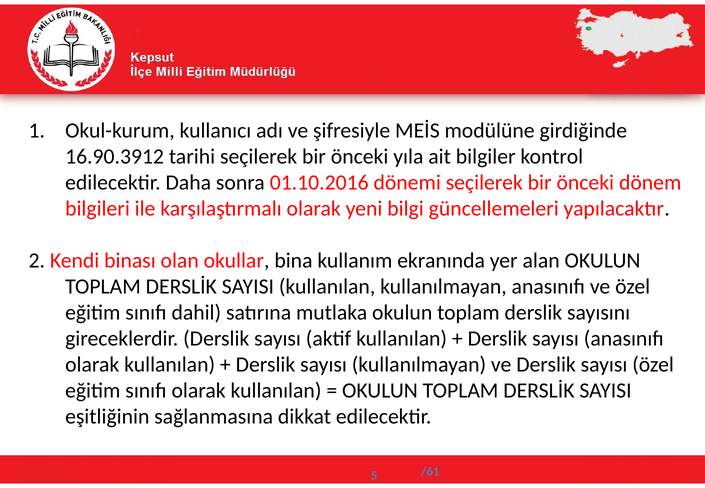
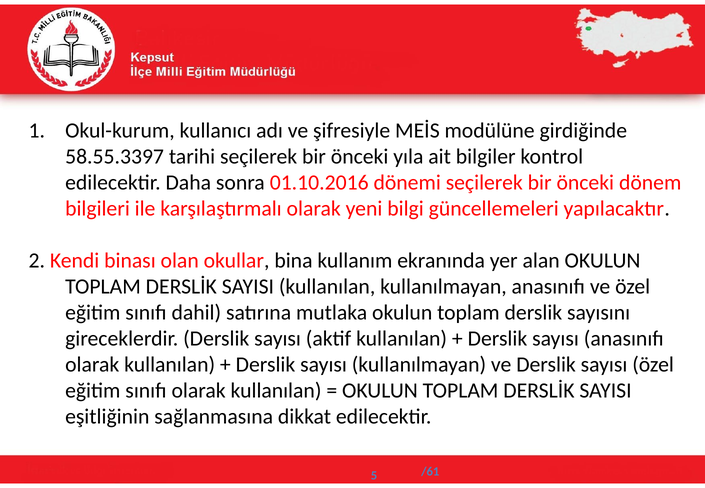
16.90.3912: 16.90.3912 -> 58.55.3397 (115, 156)
